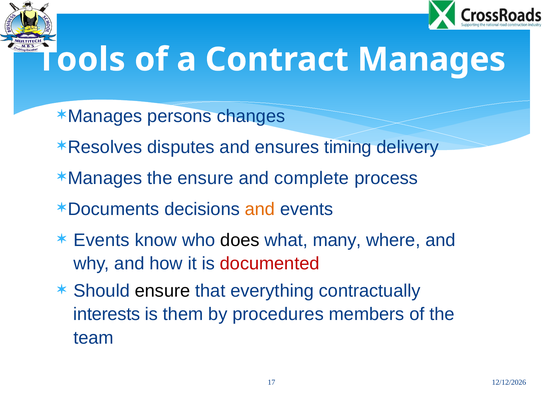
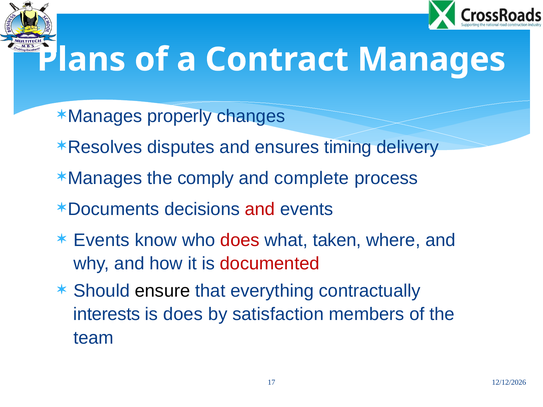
Tools: Tools -> Plans (81, 60)
persons: persons -> properly (180, 116)
the ensure: ensure -> comply (206, 178)
and colour: orange -> red (260, 209)
does colour: black -> red (240, 240)
many: many -> taken (337, 240)
is them: them -> does (183, 315)
procedures: procedures -> satisfaction (278, 315)
